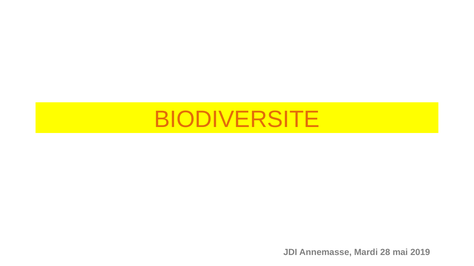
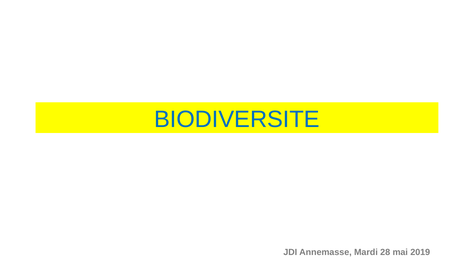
BIODIVERSITE colour: orange -> blue (237, 120)
